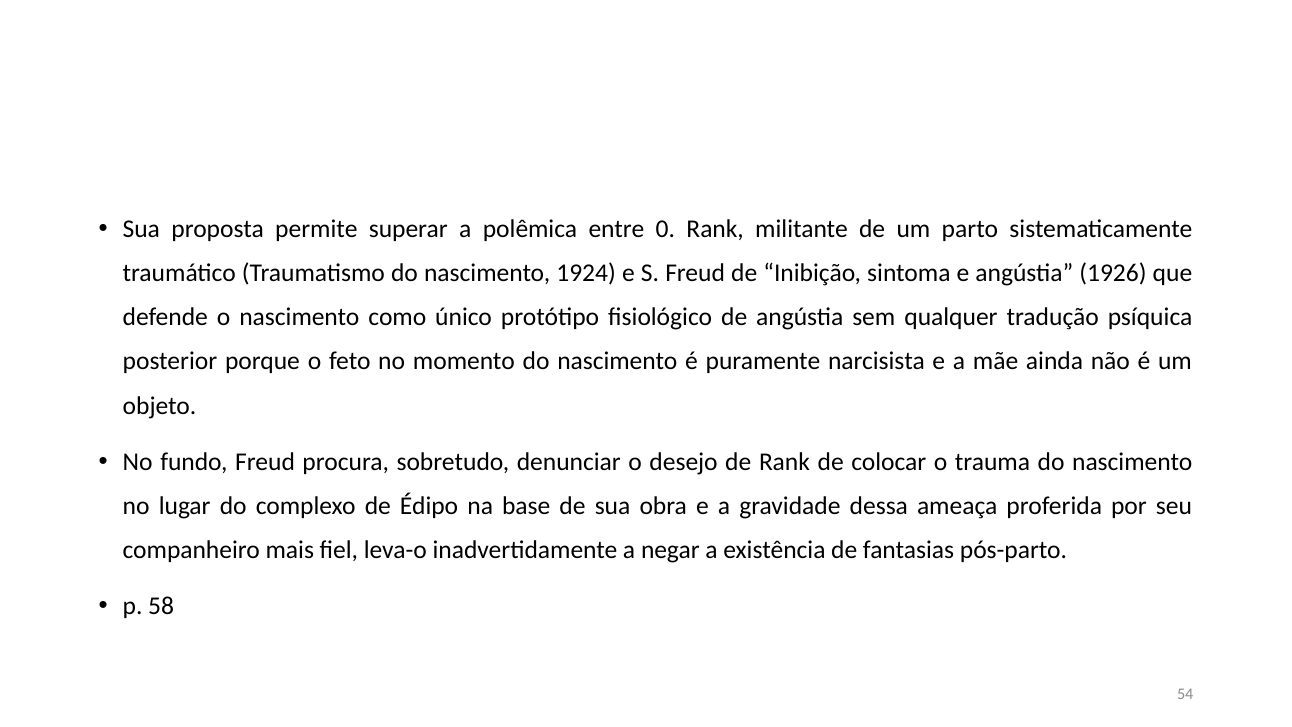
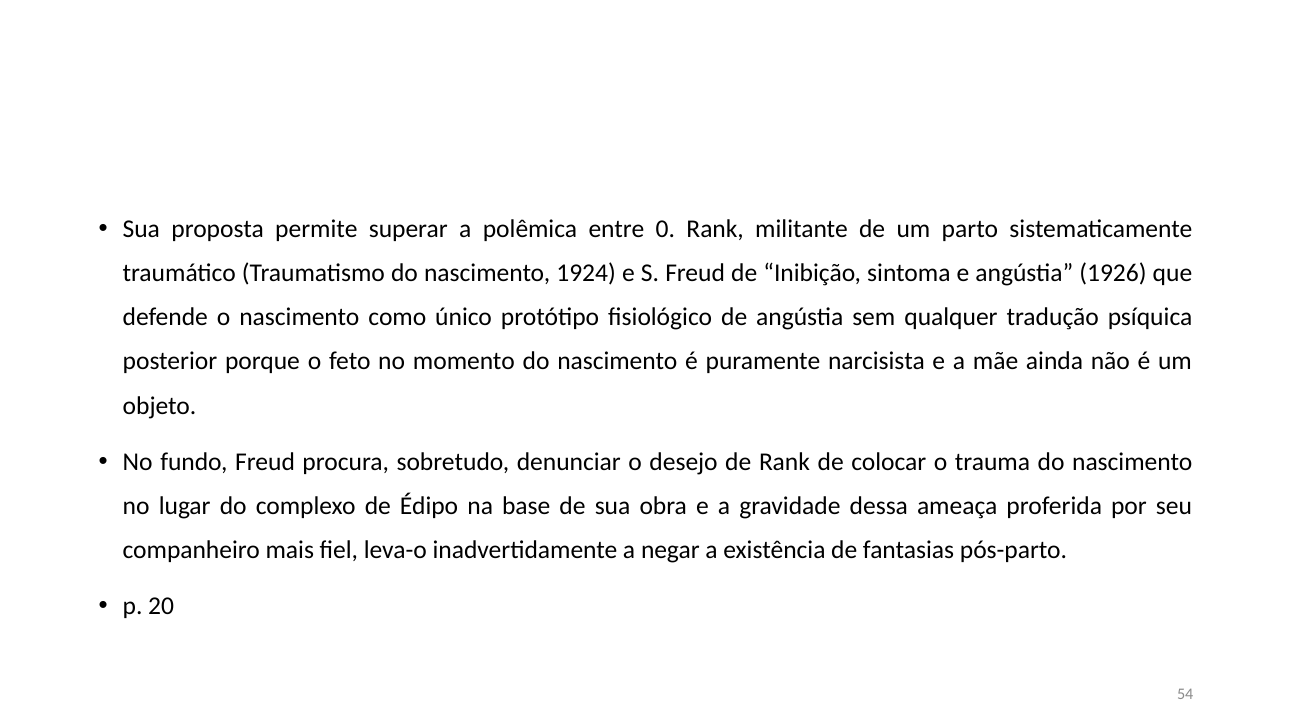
58: 58 -> 20 (161, 606)
